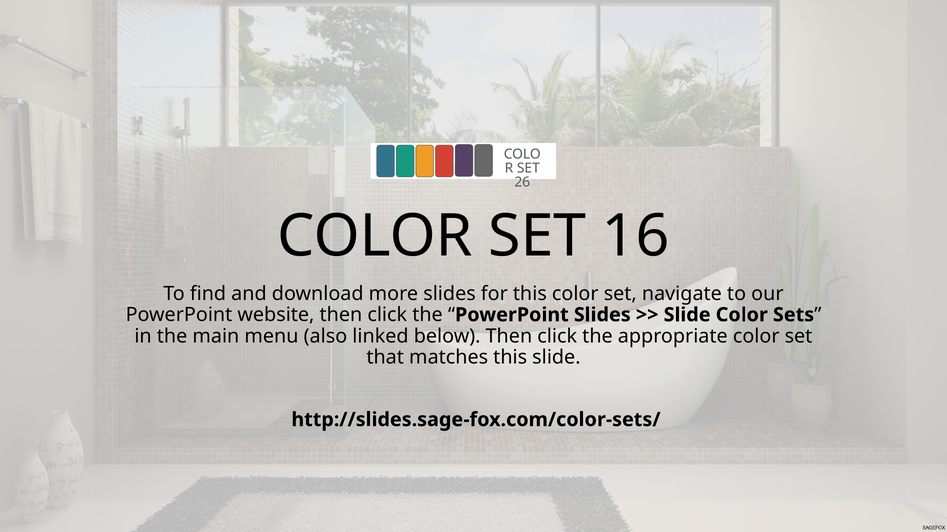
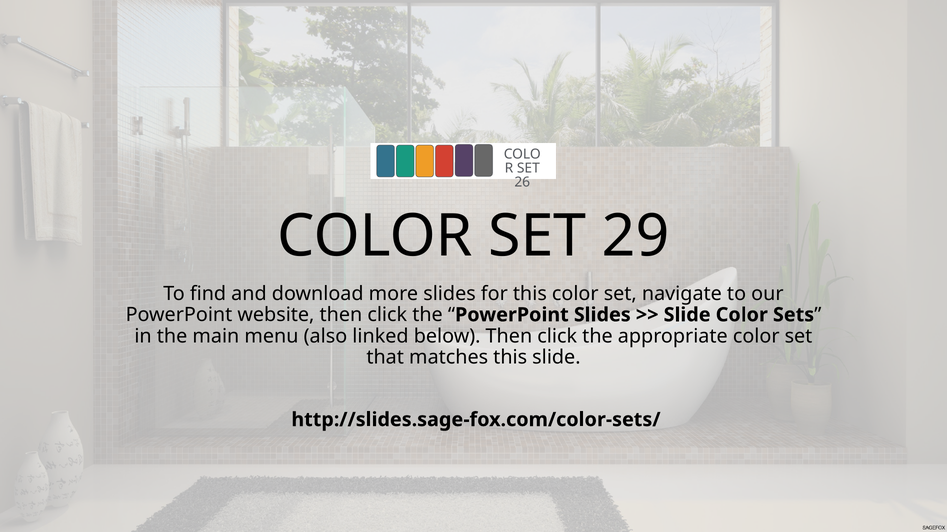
16: 16 -> 29 (636, 237)
